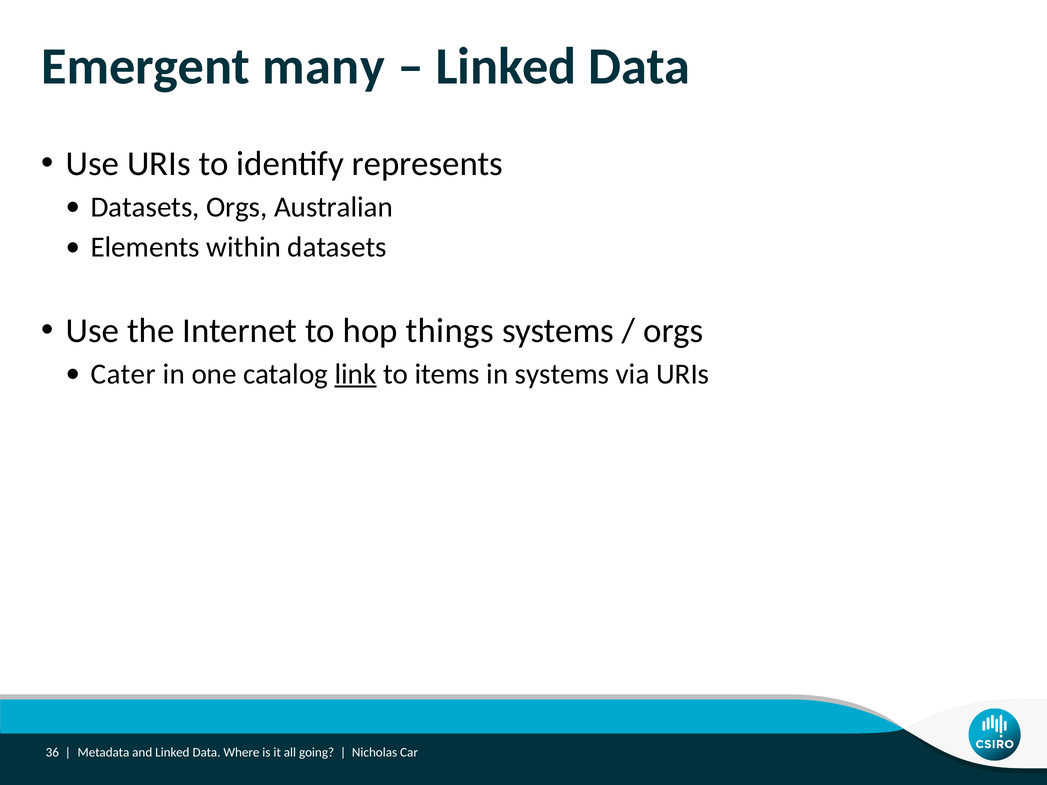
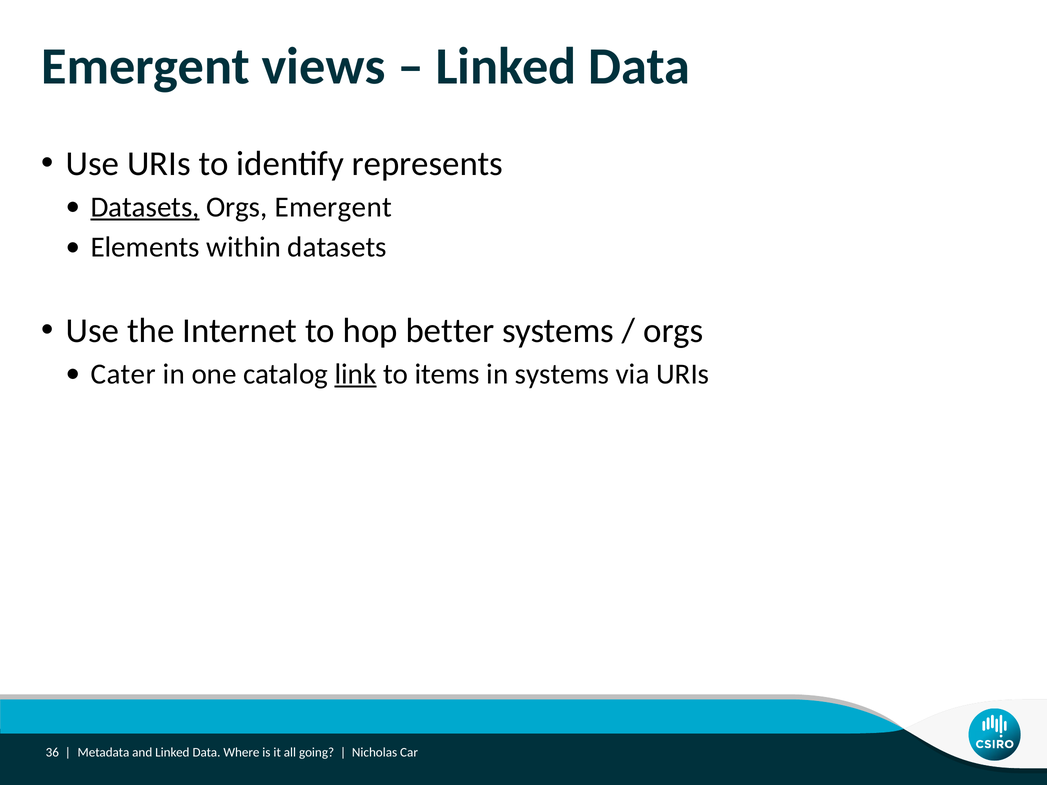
many: many -> views (324, 67)
Datasets underline: none -> present (145, 207)
Orgs Australian: Australian -> Emergent (333, 207)
things: things -> better (450, 331)
